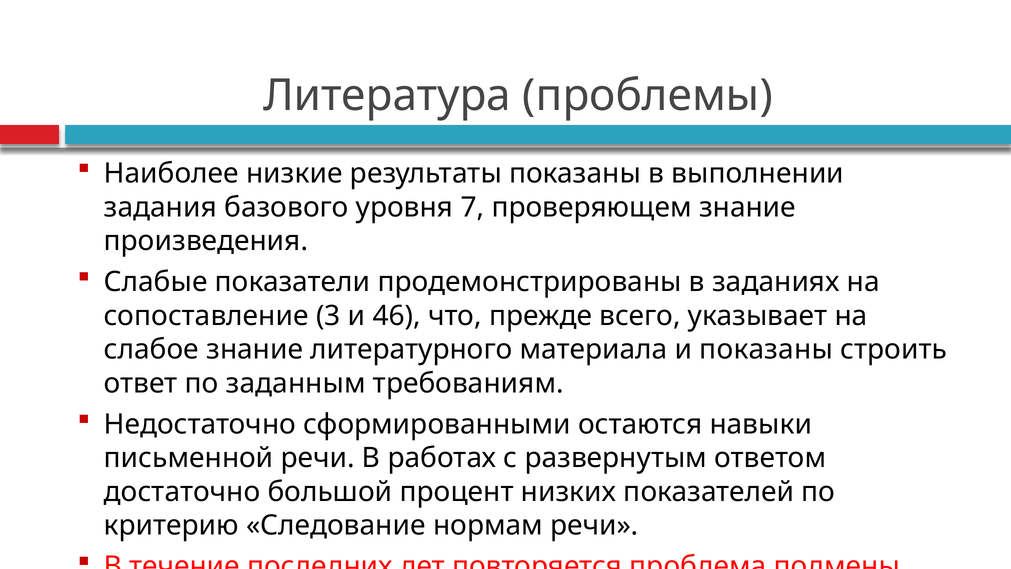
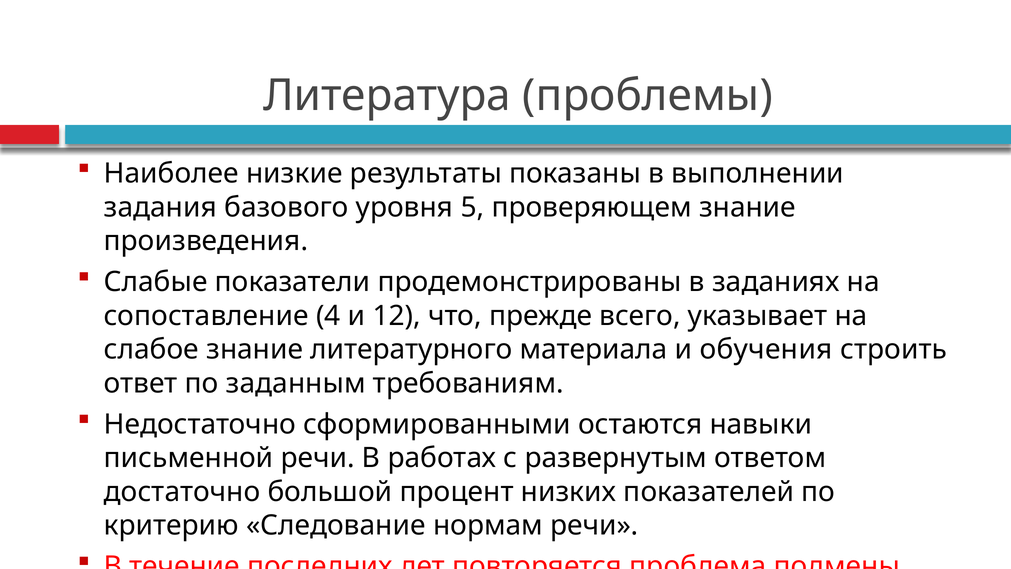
7: 7 -> 5 (472, 207)
3: 3 -> 4 (328, 316)
46: 46 -> 12 (397, 316)
и показаны: показаны -> обучения (766, 349)
